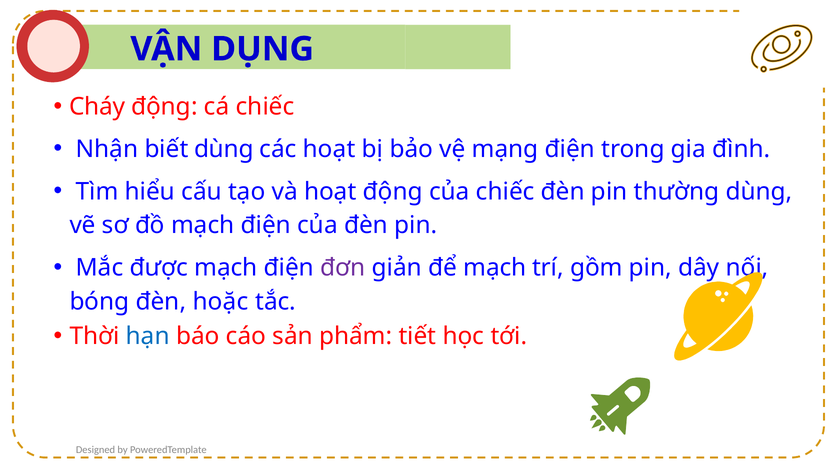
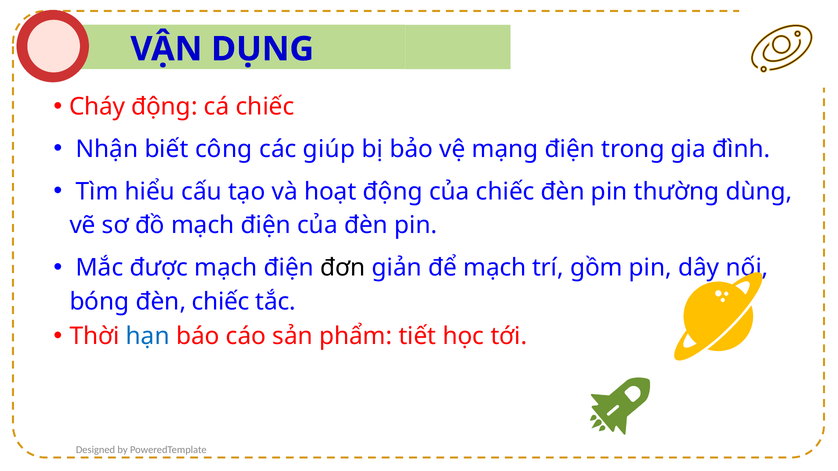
biết dùng: dùng -> công (224, 149)
các hoạt: hoạt -> giúp (329, 149)
đơn colour: purple -> black (343, 268)
đèn hoặc: hoặc -> chiếc (221, 302)
